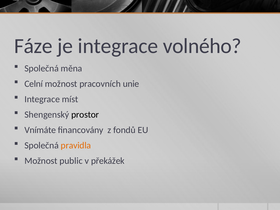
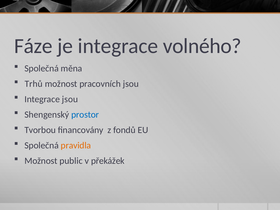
Celní: Celní -> Trhů (34, 84)
pracovních unie: unie -> jsou (131, 84)
Integrace míst: míst -> jsou (70, 99)
prostor colour: black -> blue (85, 115)
Vnímáte: Vnímáte -> Tvorbou (40, 130)
